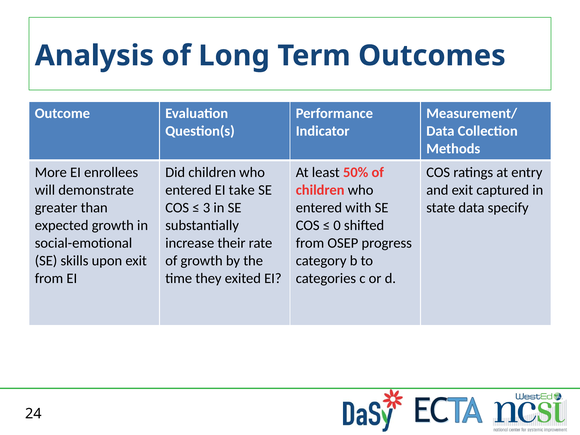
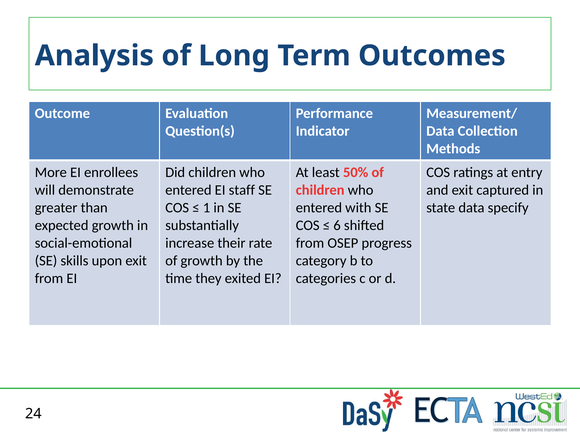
take: take -> staff (242, 190)
3: 3 -> 1 (207, 208)
0: 0 -> 6 (337, 225)
